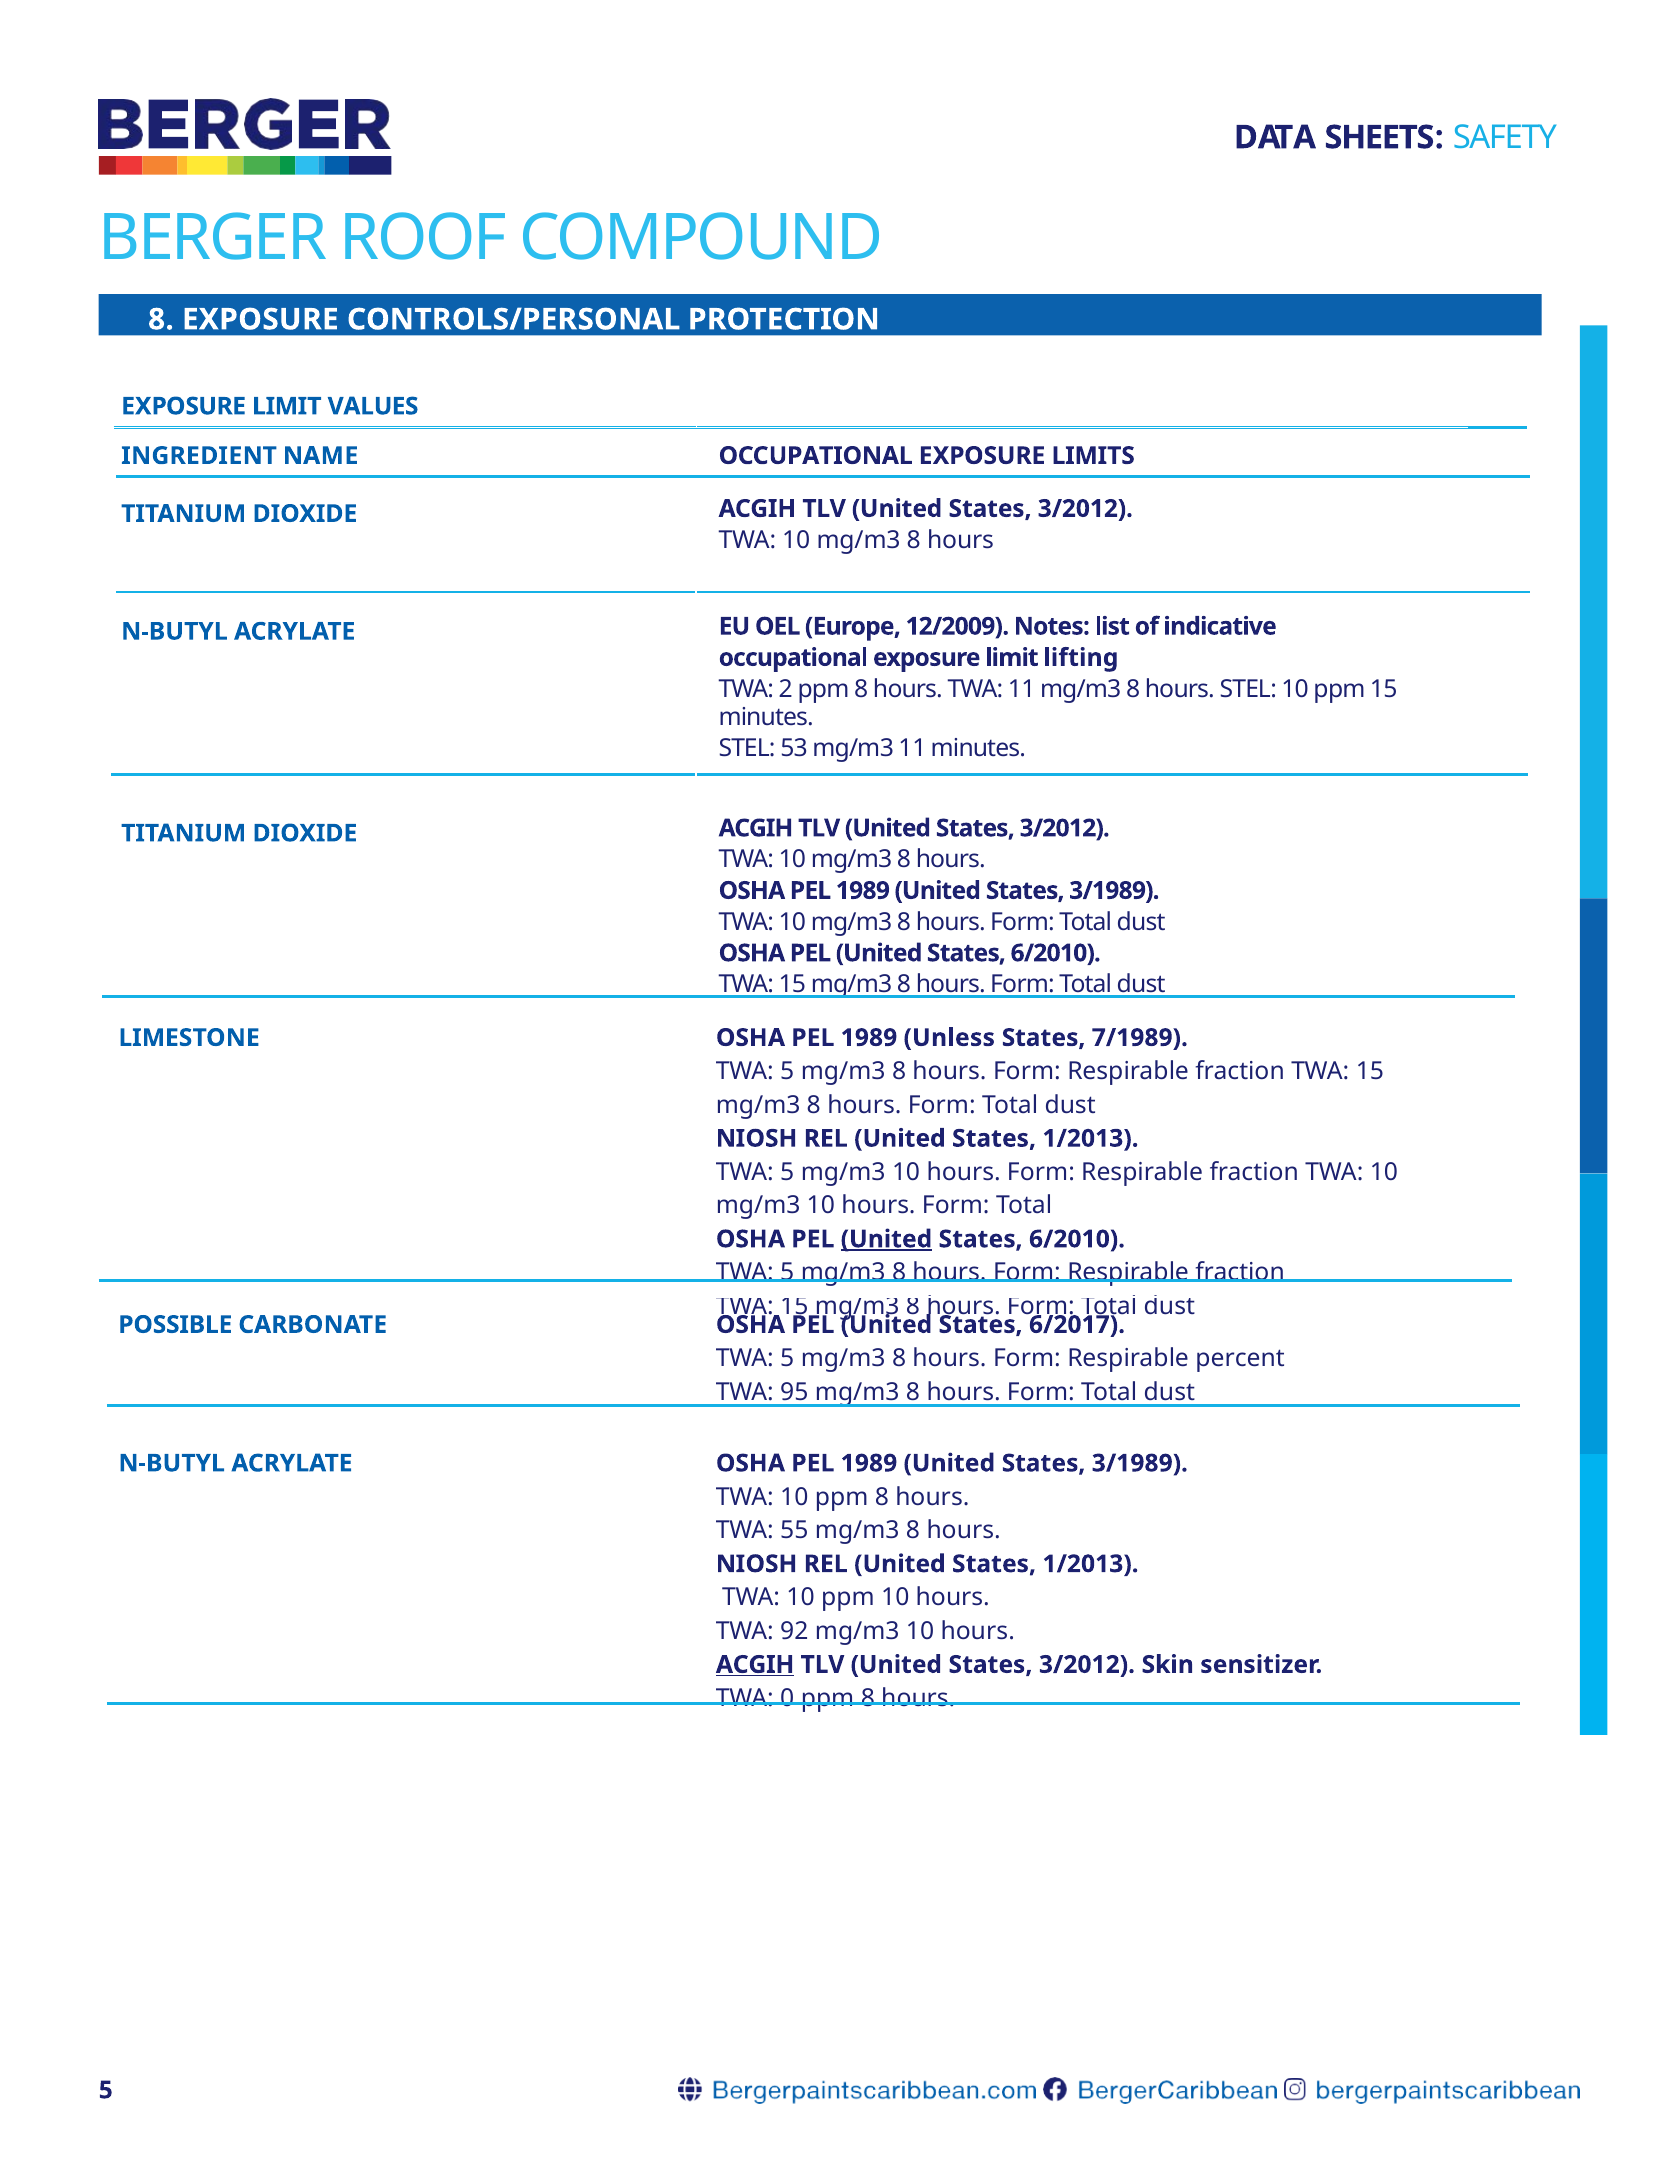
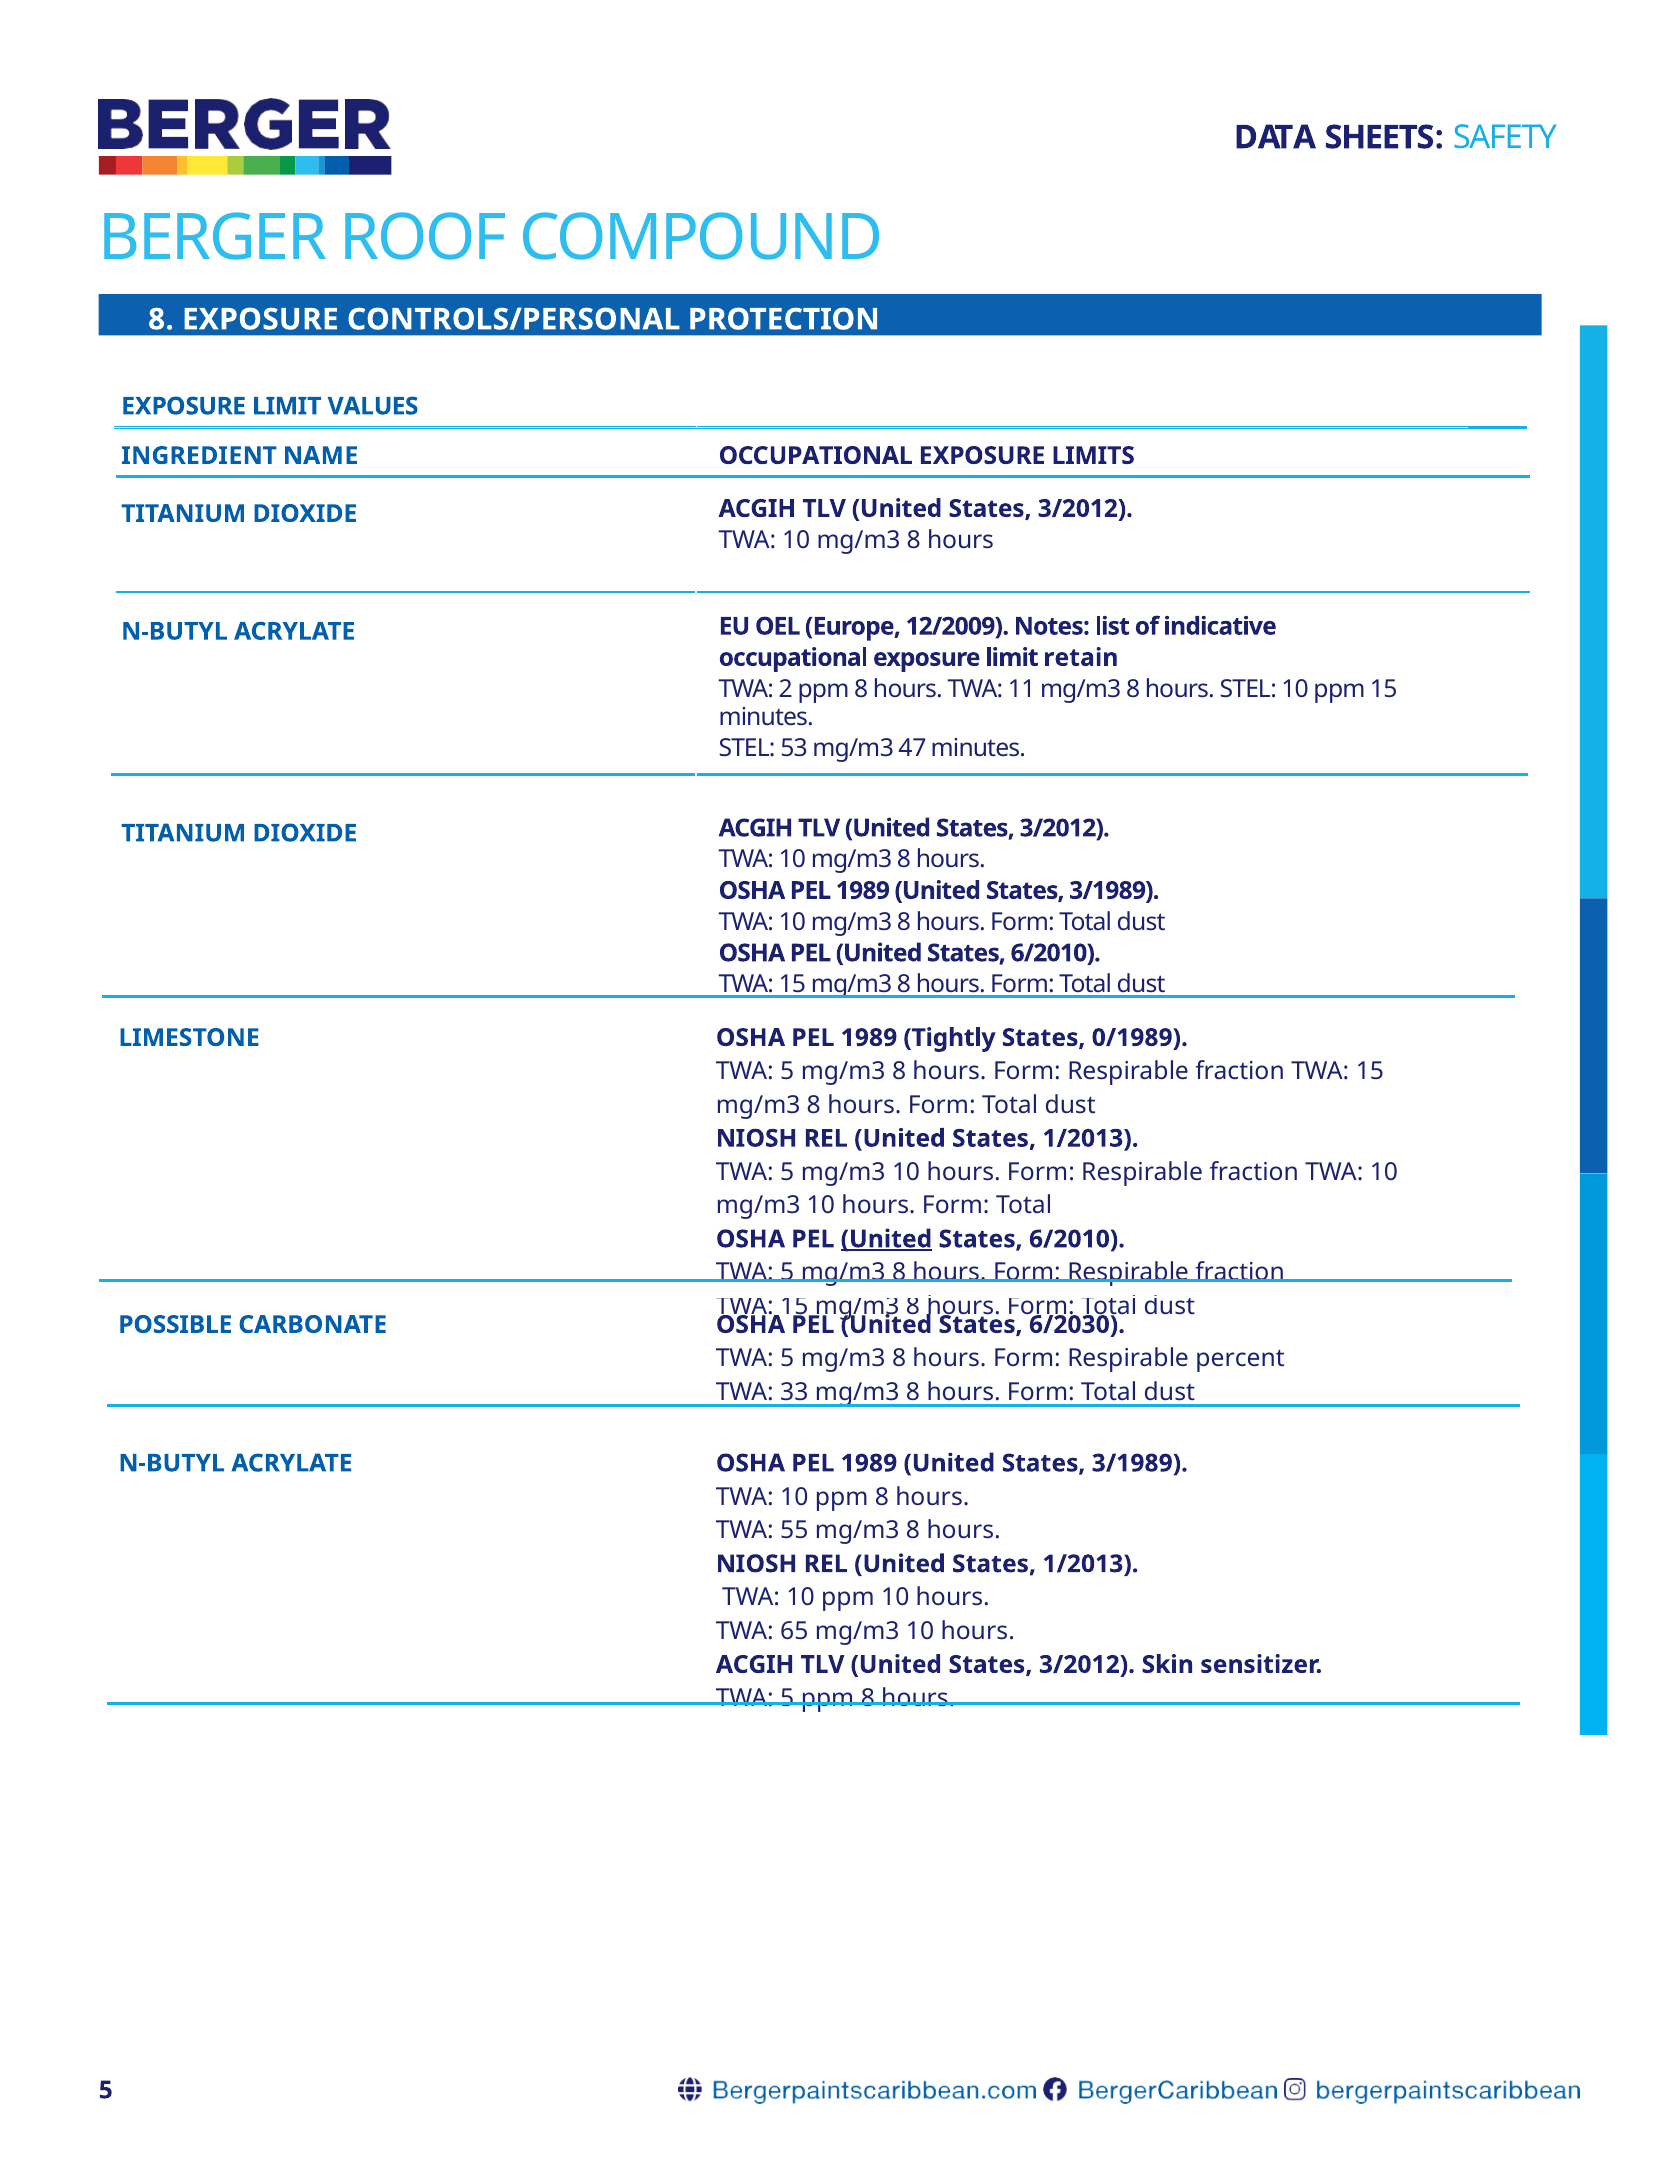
lifting: lifting -> retain (1081, 658)
mg/m3 11: 11 -> 47 (912, 749)
Unless: Unless -> Tightly (949, 1038)
7/1989: 7/1989 -> 0/1989 (1140, 1038)
6/2017: 6/2017 -> 6/2030 (1077, 1325)
95: 95 -> 33 (794, 1392)
92: 92 -> 65 (794, 1632)
ACGIH underline: present -> none (755, 1665)
0: 0 -> 5 (787, 1699)
